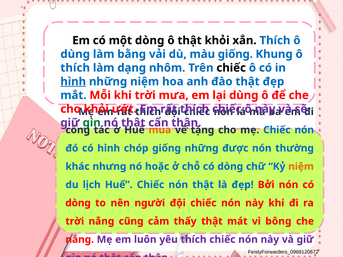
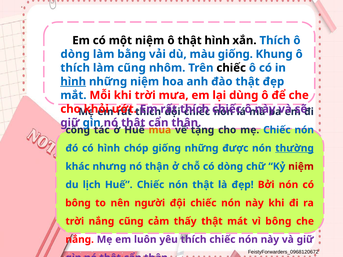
một dòng: dòng -> niệm (150, 40)
thật khỏi: khỏi -> hình (217, 40)
dùng: dùng -> dòng (75, 54)
làm dạng: dạng -> cũng (132, 68)
gìn colour: green -> blue (92, 123)
thường underline: none -> present (295, 148)
nó hoặc: hoặc -> thận (157, 167)
niệm colour: orange -> red (301, 167)
dòng: dòng -> bông (78, 203)
